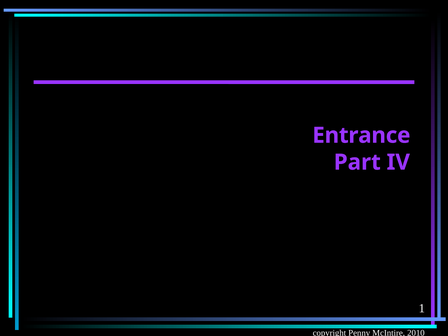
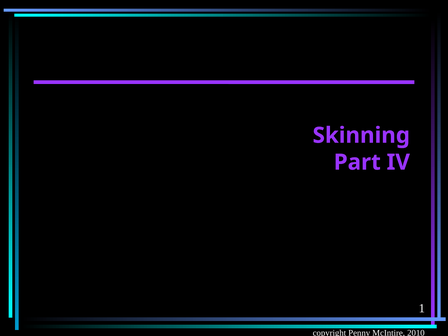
Entrance: Entrance -> Skinning (361, 135)
